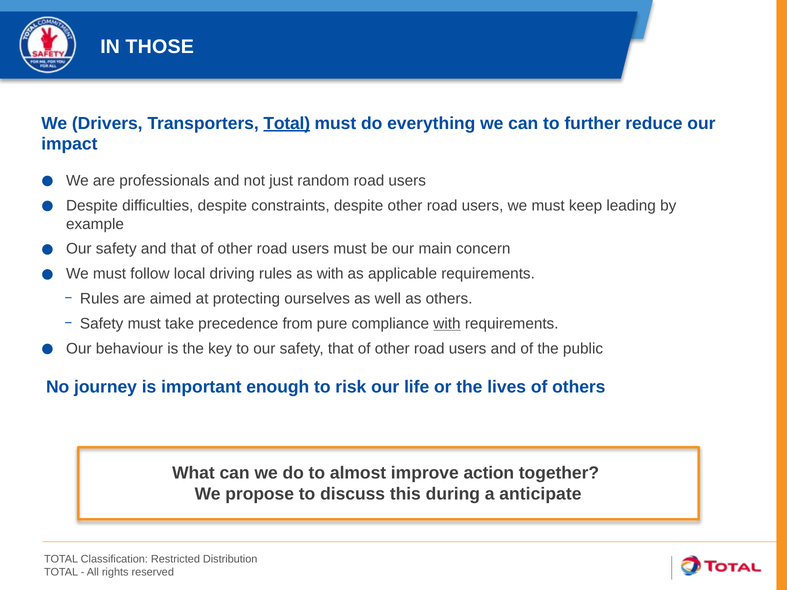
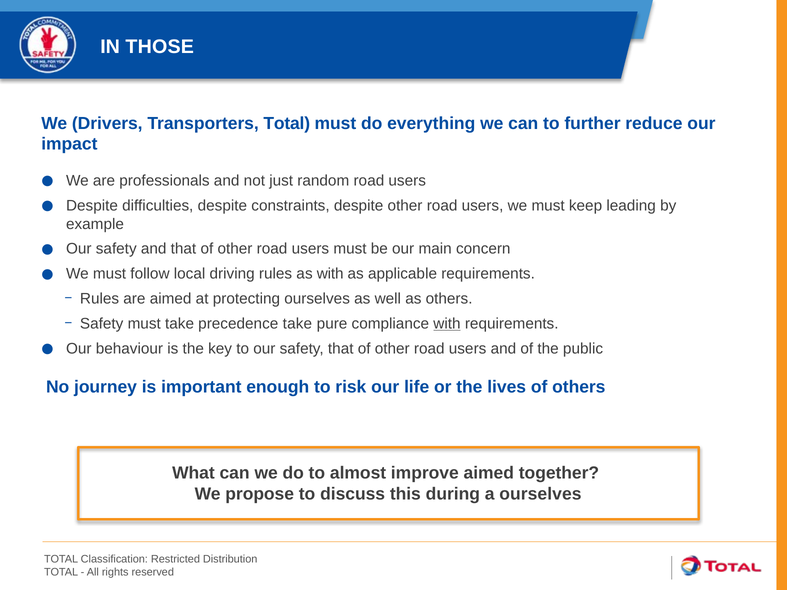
Total underline: present -> none (287, 123)
precedence from: from -> take (297, 324)
improve action: action -> aimed (489, 473)
a anticipate: anticipate -> ourselves (540, 494)
